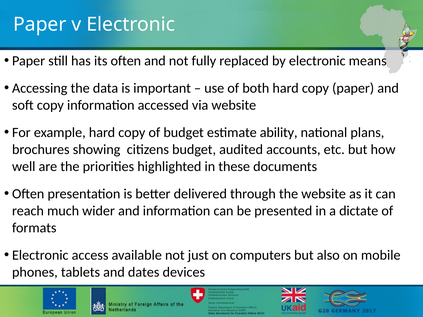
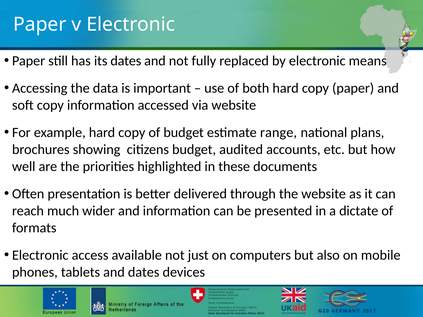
its often: often -> dates (126, 61)
ability: ability -> range (279, 133)
